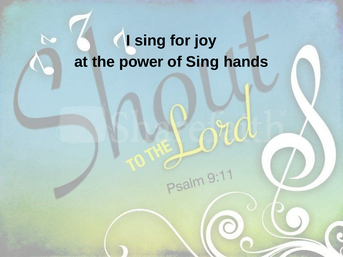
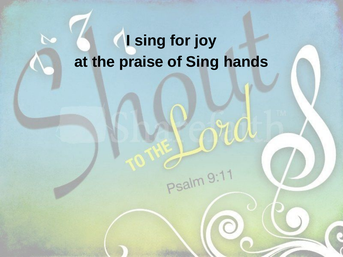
power: power -> praise (141, 62)
